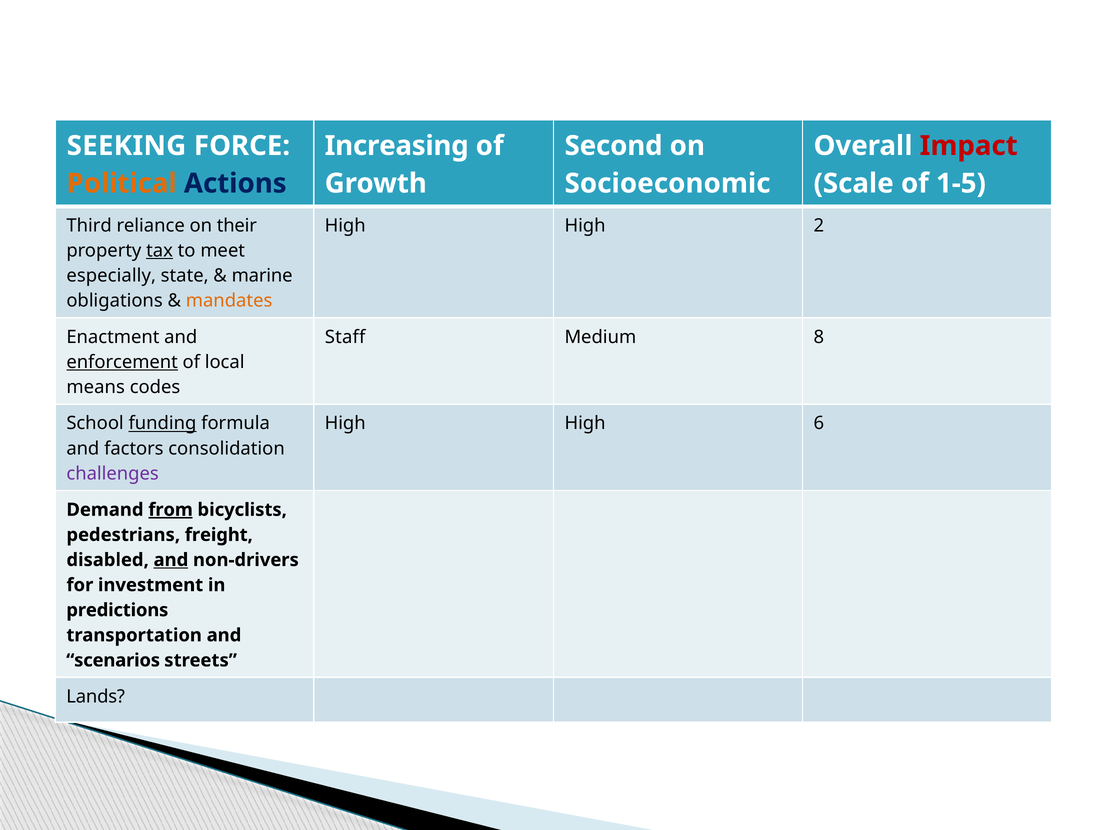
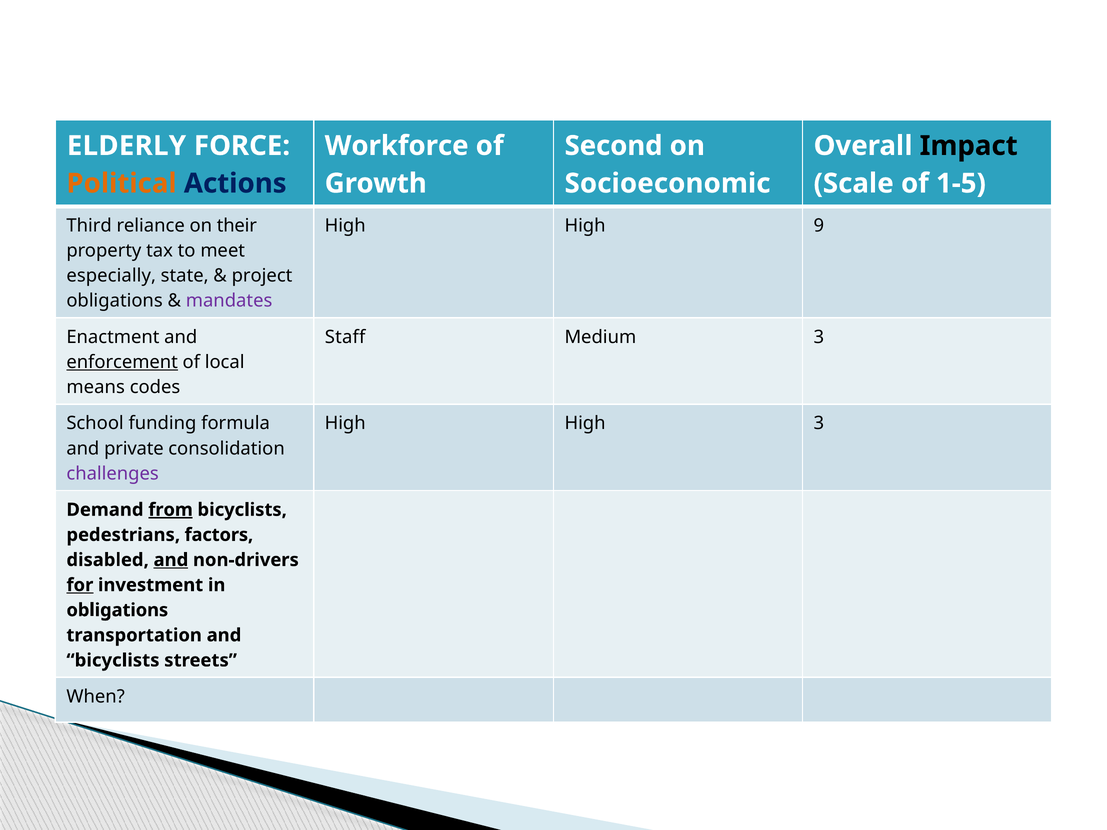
SEEKING: SEEKING -> ELDERLY (126, 146)
Increasing: Increasing -> Workforce (397, 146)
Impact colour: red -> black (969, 146)
2: 2 -> 9 (819, 226)
tax underline: present -> none (160, 251)
marine: marine -> project (262, 276)
mandates colour: orange -> purple (229, 301)
Medium 8: 8 -> 3 (819, 337)
funding underline: present -> none (162, 424)
High 6: 6 -> 3 (819, 424)
factors: factors -> private (134, 449)
freight: freight -> factors (219, 535)
for underline: none -> present (80, 585)
predictions: predictions -> obligations (117, 610)
scenarios: scenarios -> bicyclists (113, 661)
Lands: Lands -> When (96, 697)
